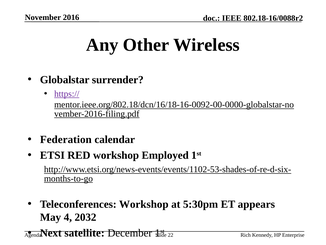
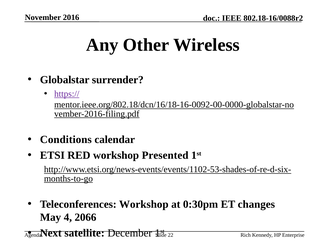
Federation: Federation -> Conditions (66, 139)
Employed: Employed -> Presented (165, 155)
5:30pm: 5:30pm -> 0:30pm (201, 204)
appears: appears -> changes (256, 204)
2032: 2032 -> 2066 (85, 217)
